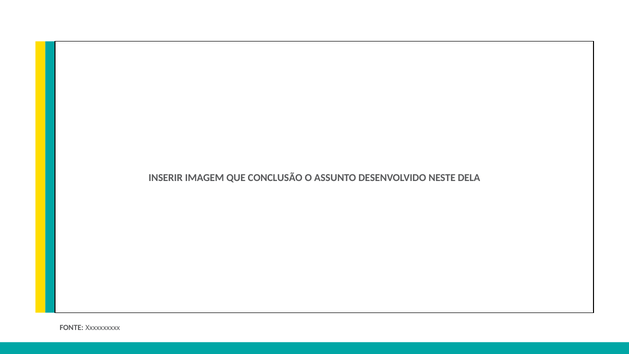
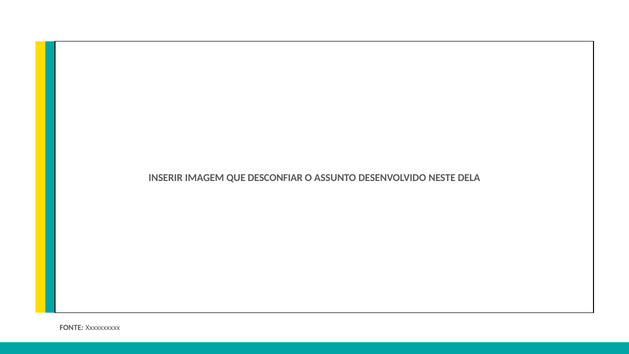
CONCLUSÃO: CONCLUSÃO -> DESCONFIAR (275, 178)
